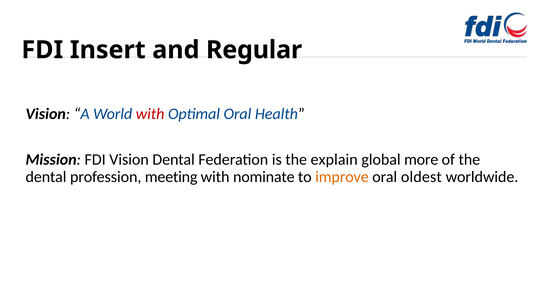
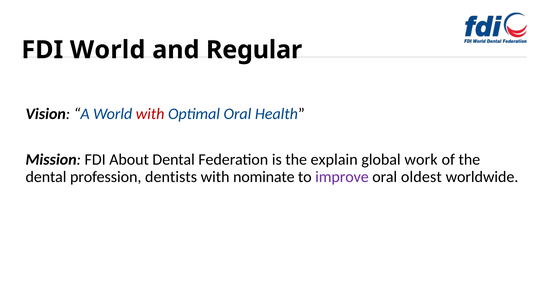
FDI Insert: Insert -> World (108, 50)
FDI Vision: Vision -> About (129, 160)
more: more -> work (421, 160)
meeting: meeting -> dentists (171, 177)
improve colour: orange -> purple (342, 177)
